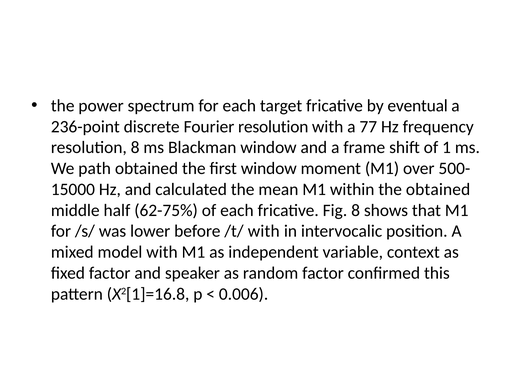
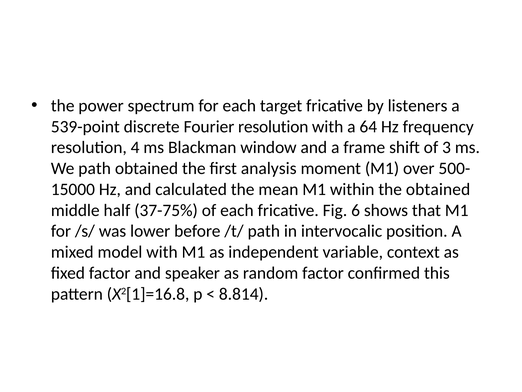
eventual: eventual -> listeners (418, 106)
236-point: 236-point -> 539-point (85, 127)
77: 77 -> 64 (368, 127)
resolution 8: 8 -> 4 (135, 147)
1: 1 -> 3 (447, 147)
first window: window -> analysis (269, 168)
62-75%: 62-75% -> 37-75% (166, 210)
Fig 8: 8 -> 6 (356, 210)
/t/ with: with -> path (264, 231)
0.006: 0.006 -> 8.814 (244, 294)
